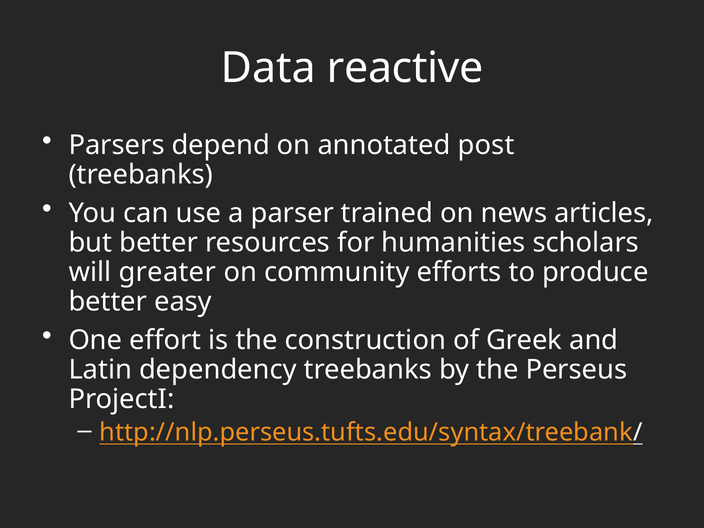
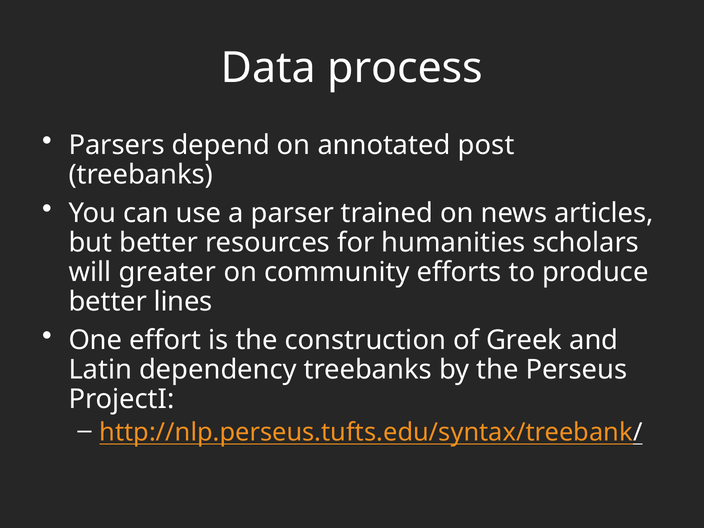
reactive: reactive -> process (405, 68)
easy: easy -> lines (183, 302)
